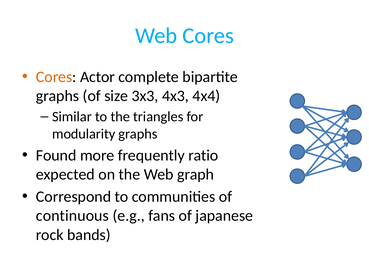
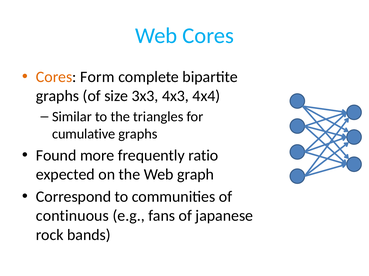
Actor: Actor -> Form (97, 77)
modularity: modularity -> cumulative (84, 134)
